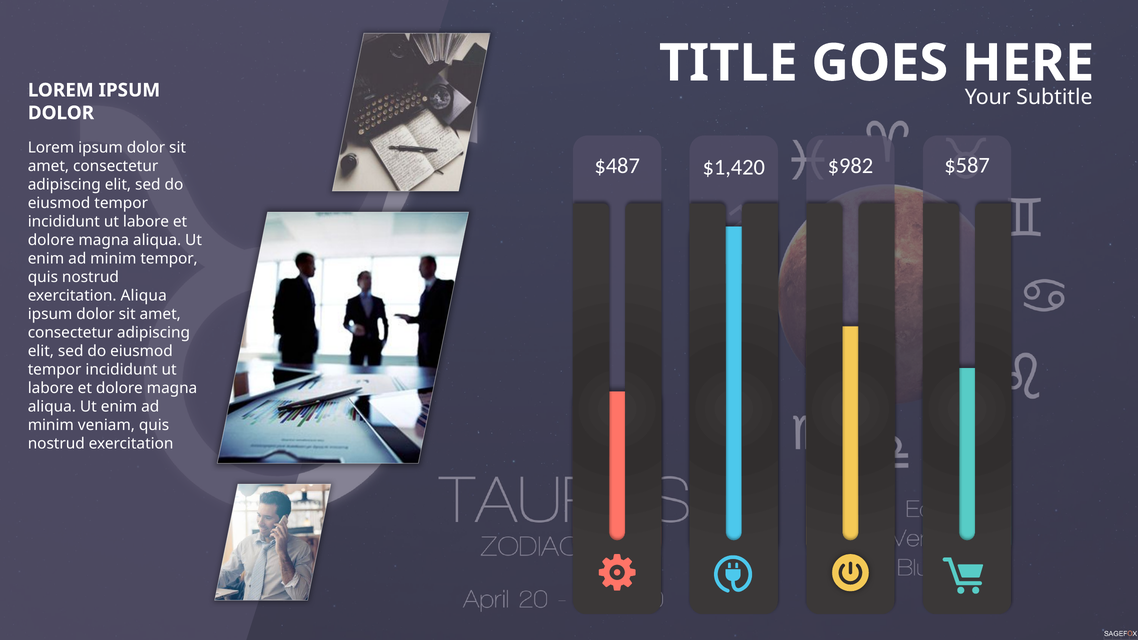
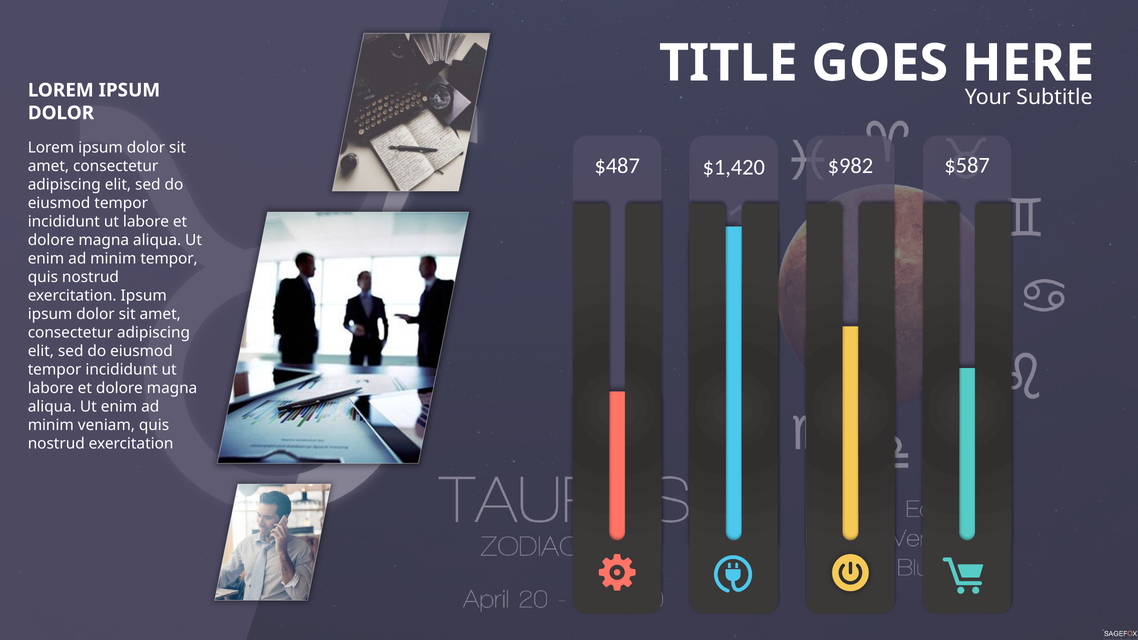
exercitation Aliqua: Aliqua -> Ipsum (144, 296)
